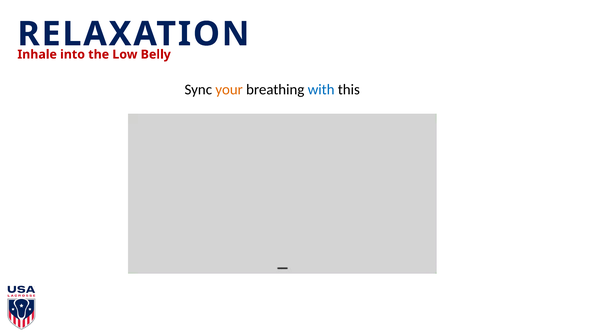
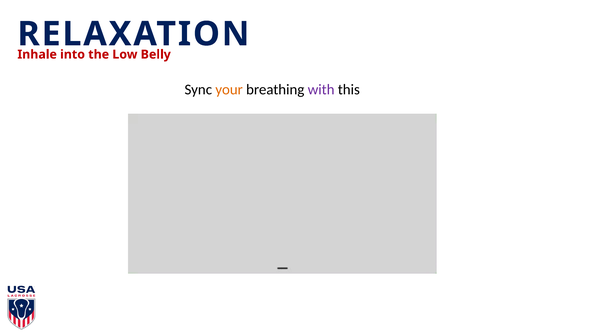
with colour: blue -> purple (321, 89)
